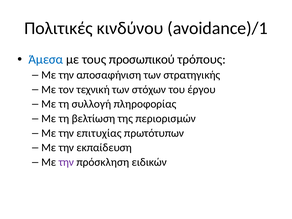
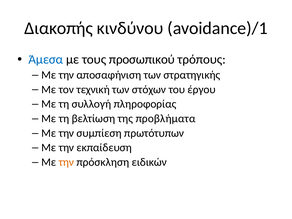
Πολιτικές: Πολιτικές -> Διακοπής (59, 28)
περιορισμών: περιορισμών -> προβλήματα (166, 119)
επιτυχίας: επιτυχίας -> συμπίεση (99, 133)
την colour: purple -> orange (66, 162)
